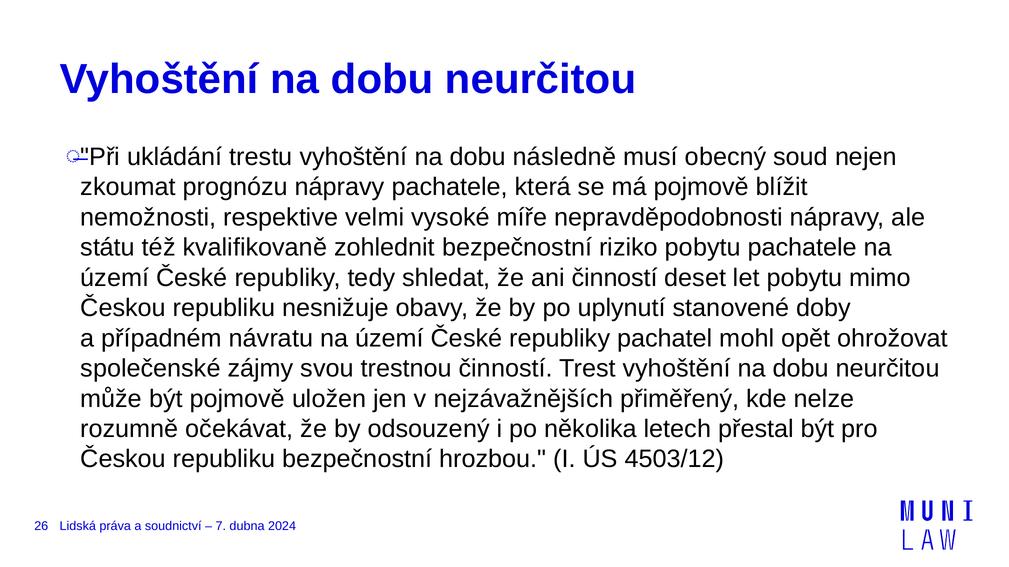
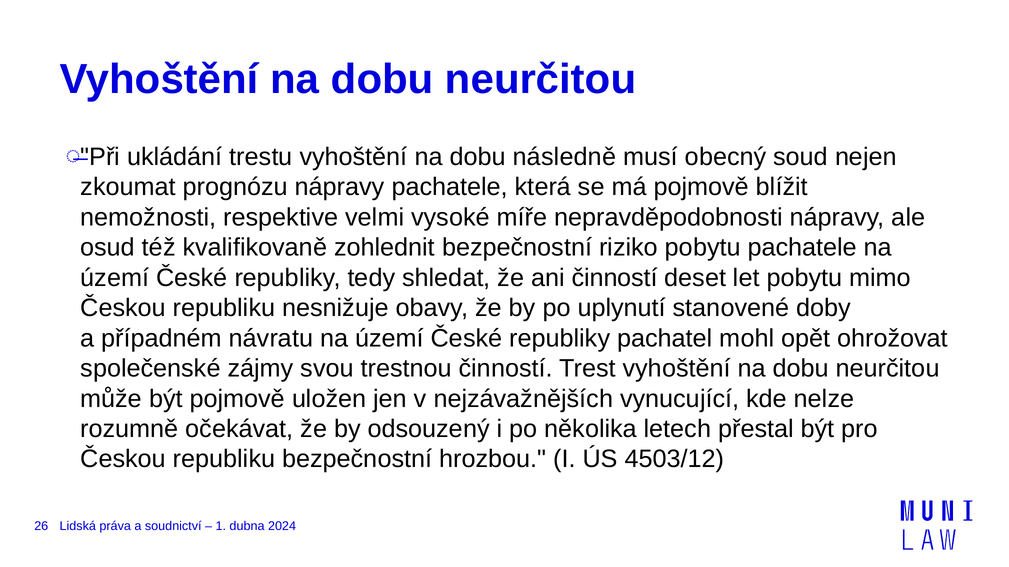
státu: státu -> osud (108, 248)
přiměřený: přiměřený -> vynucující (680, 399)
7: 7 -> 1 (221, 527)
